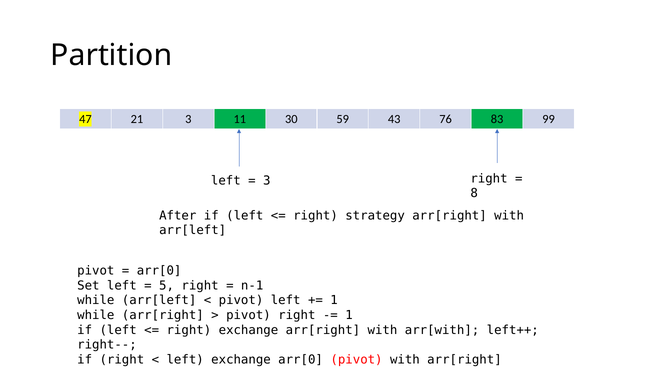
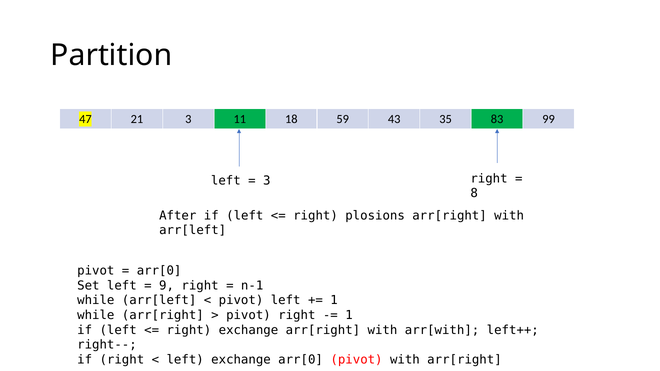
30: 30 -> 18 (291, 119)
76: 76 -> 35 (446, 119)
strategy: strategy -> plosions (375, 216)
5: 5 -> 9 (167, 286)
